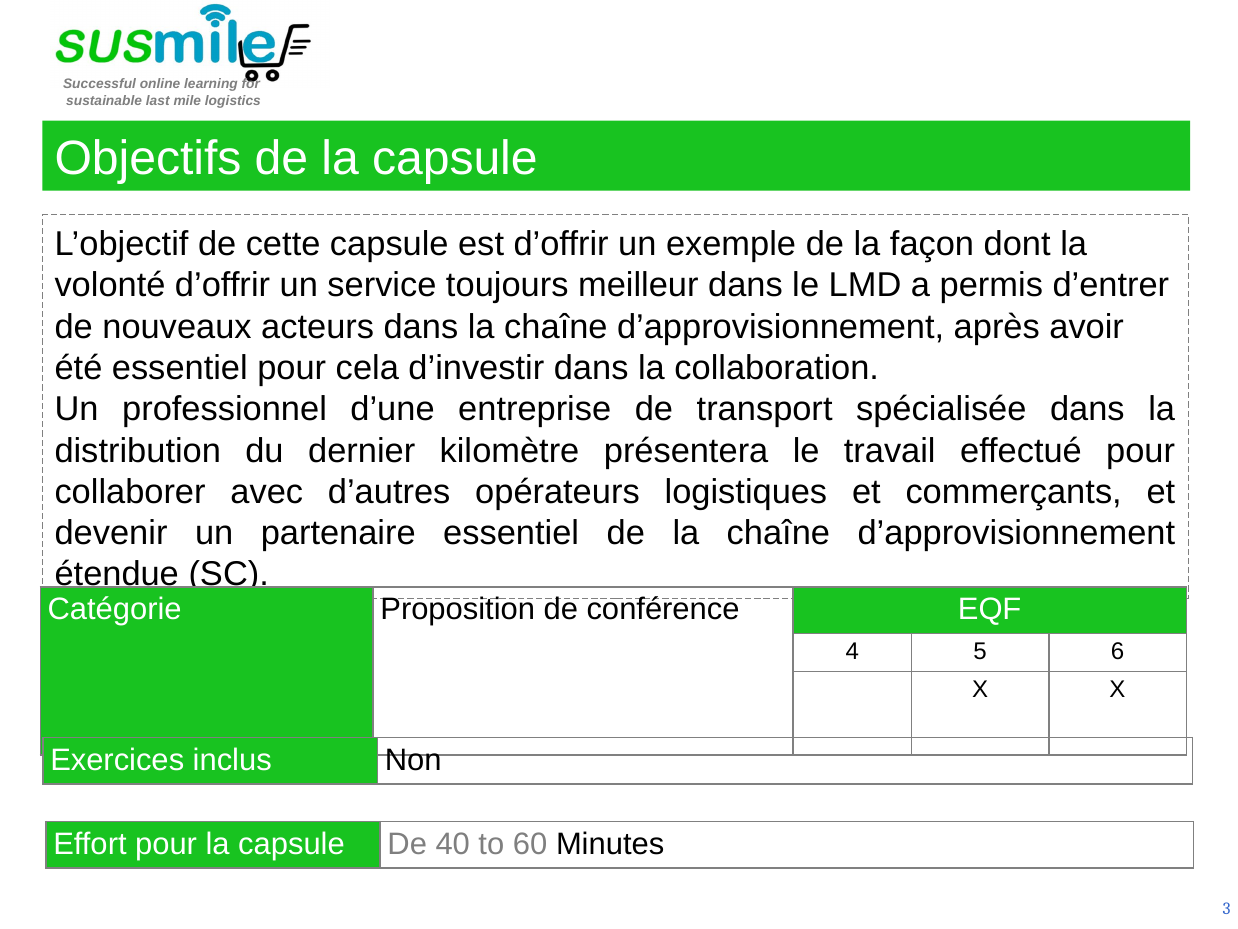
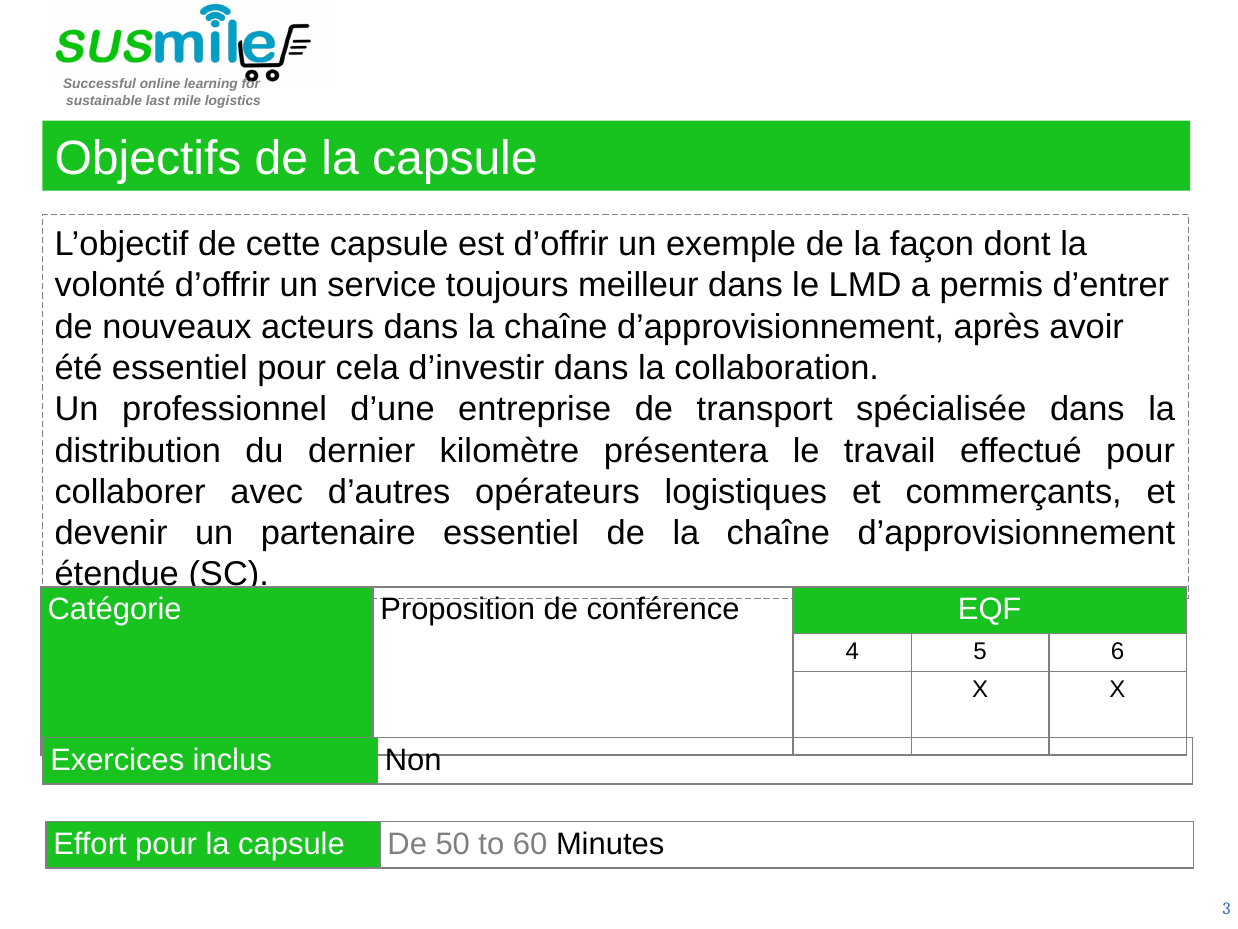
40: 40 -> 50 (453, 844)
